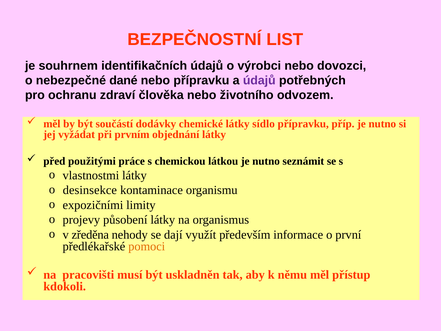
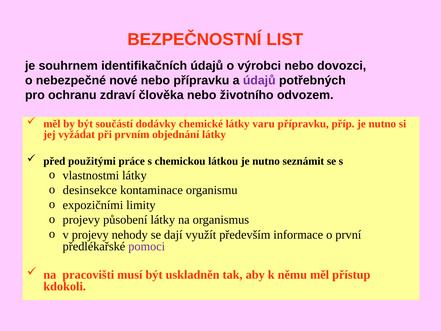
dané: dané -> nové (123, 80)
sídlo: sídlo -> varu (264, 124)
v zředěna: zředěna -> projevy (90, 235)
pomoci colour: orange -> purple (147, 246)
